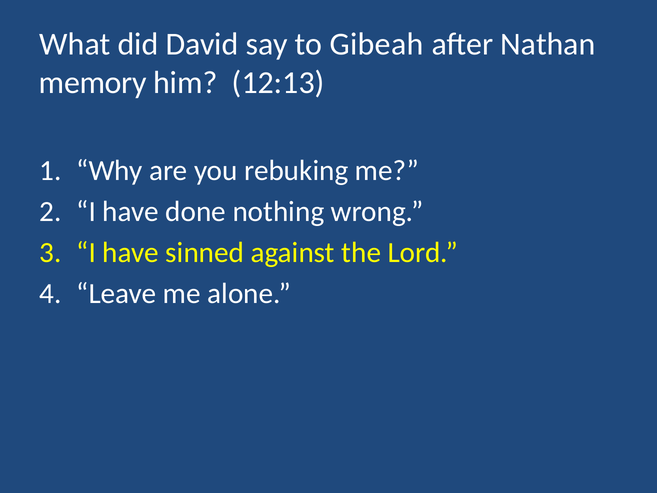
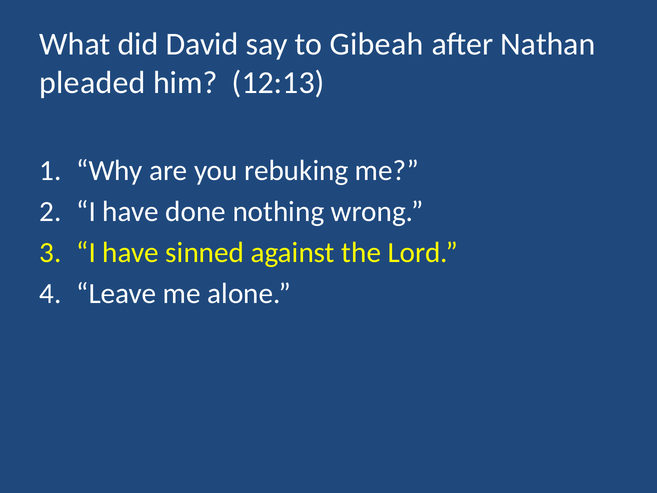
memory: memory -> pleaded (92, 83)
